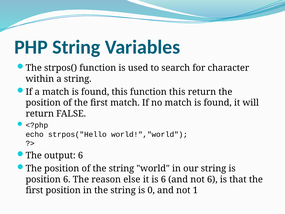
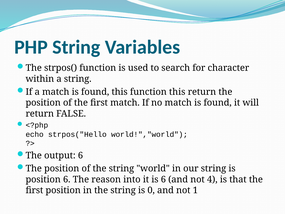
else: else -> into (132, 179)
not 6: 6 -> 4 (212, 179)
